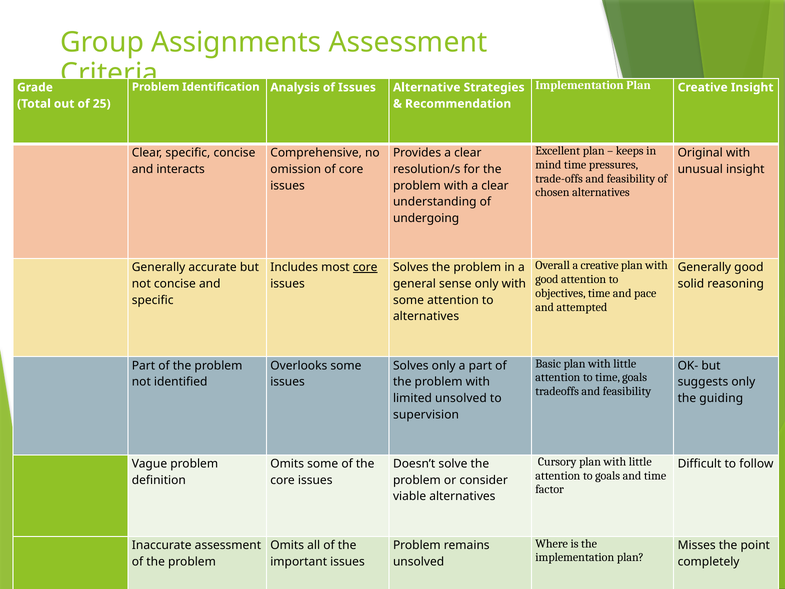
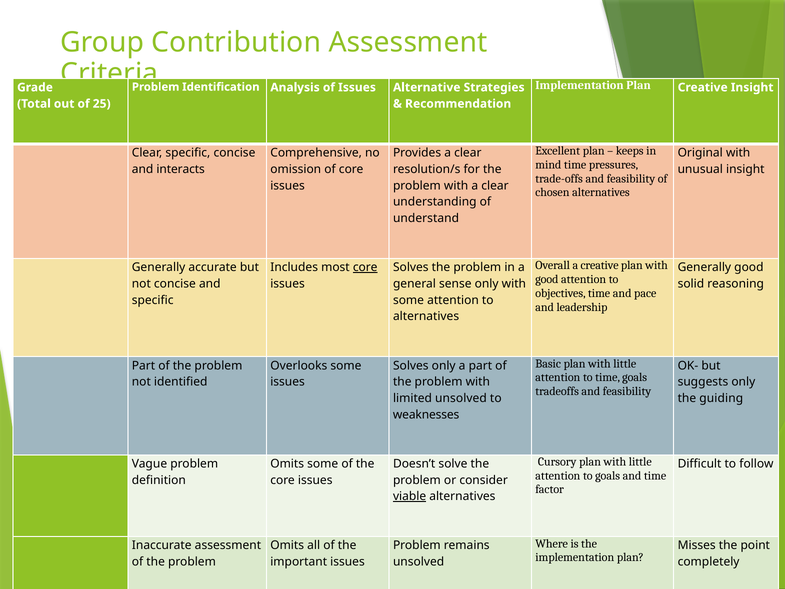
Assignments: Assignments -> Contribution (236, 43)
undergoing: undergoing -> understand (426, 218)
attempted: attempted -> leadership (582, 307)
supervision: supervision -> weaknesses (426, 414)
viable underline: none -> present (410, 496)
